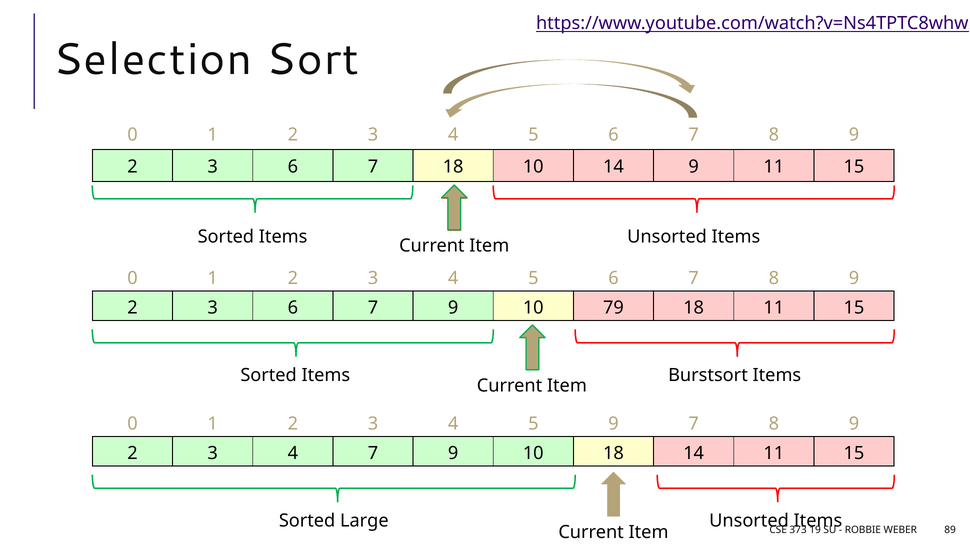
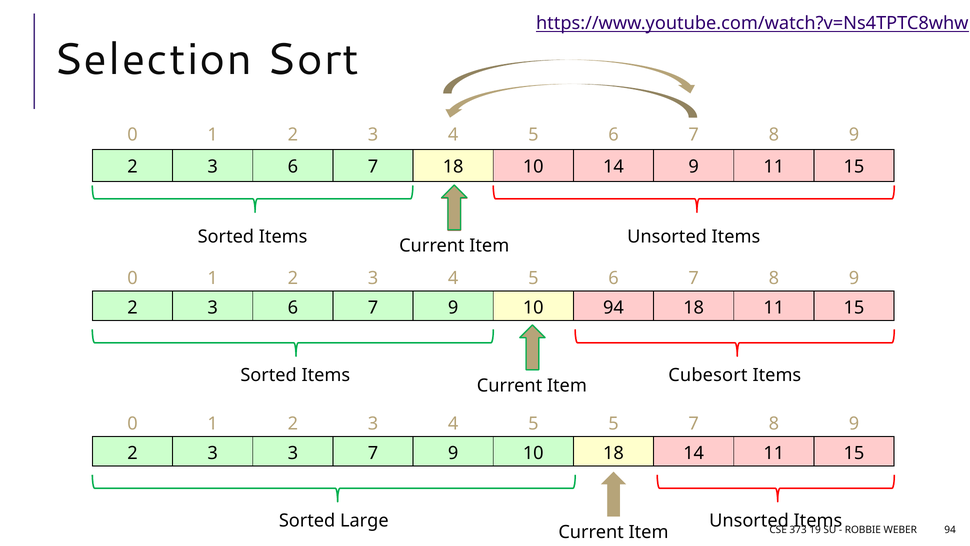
10 79: 79 -> 94 (613, 308)
Burstsort: Burstsort -> Cubesort (708, 375)
5 9: 9 -> 5 (614, 424)
4: 4 -> 3 (293, 453)
WEBER 89: 89 -> 94 (950, 530)
